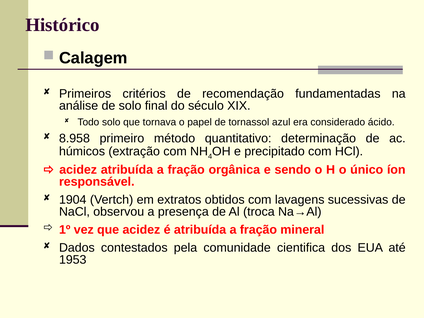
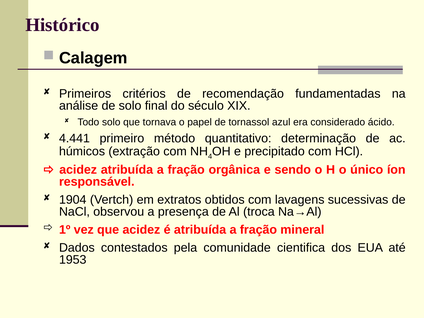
8.958: 8.958 -> 4.441 (74, 138)
